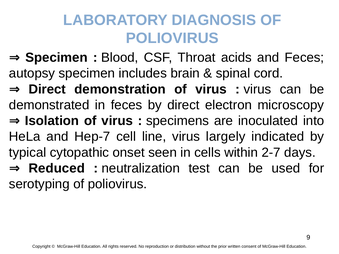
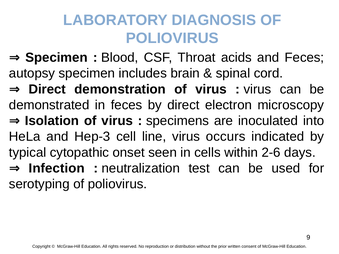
Hep-7: Hep-7 -> Hep-3 (92, 137)
largely: largely -> occurs (226, 137)
2-7: 2-7 -> 2-6 (271, 153)
Reduced: Reduced -> Infection (57, 168)
